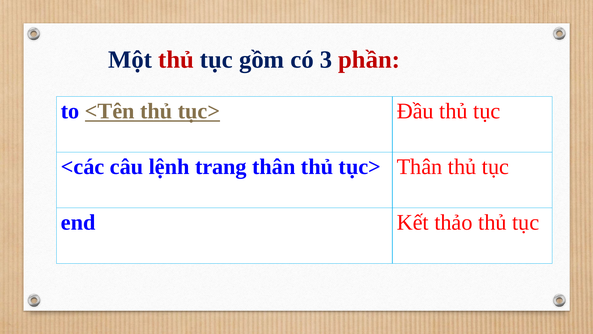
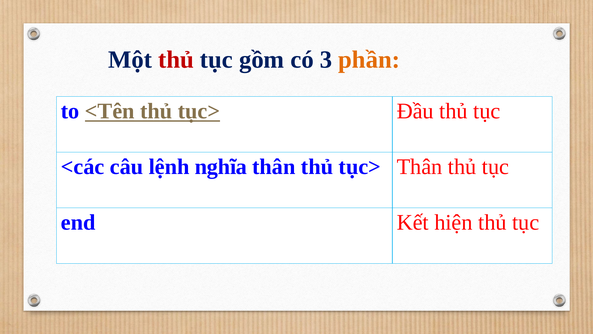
phần colour: red -> orange (369, 60)
trang: trang -> nghĩa (221, 167)
thảo: thảo -> hiện (453, 222)
